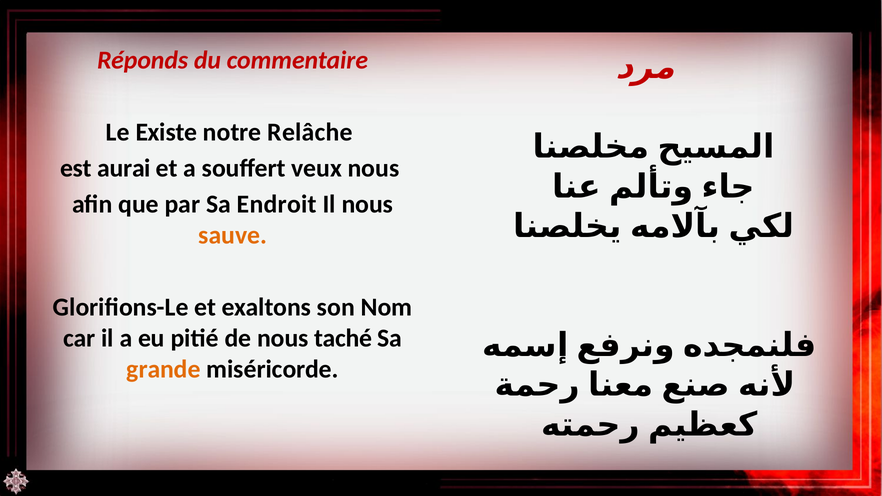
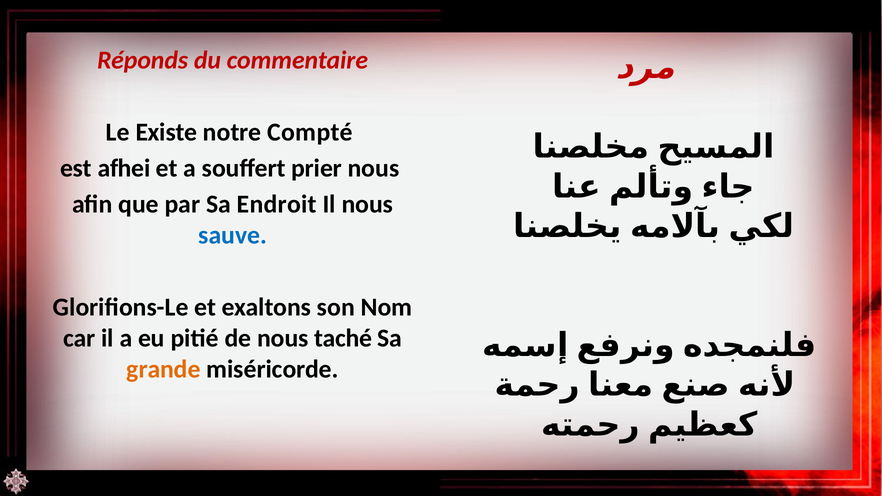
Relâche: Relâche -> Compté (310, 132)
aurai: aurai -> afhei (124, 168)
veux: veux -> prier (317, 168)
sauve colour: orange -> blue (233, 235)
